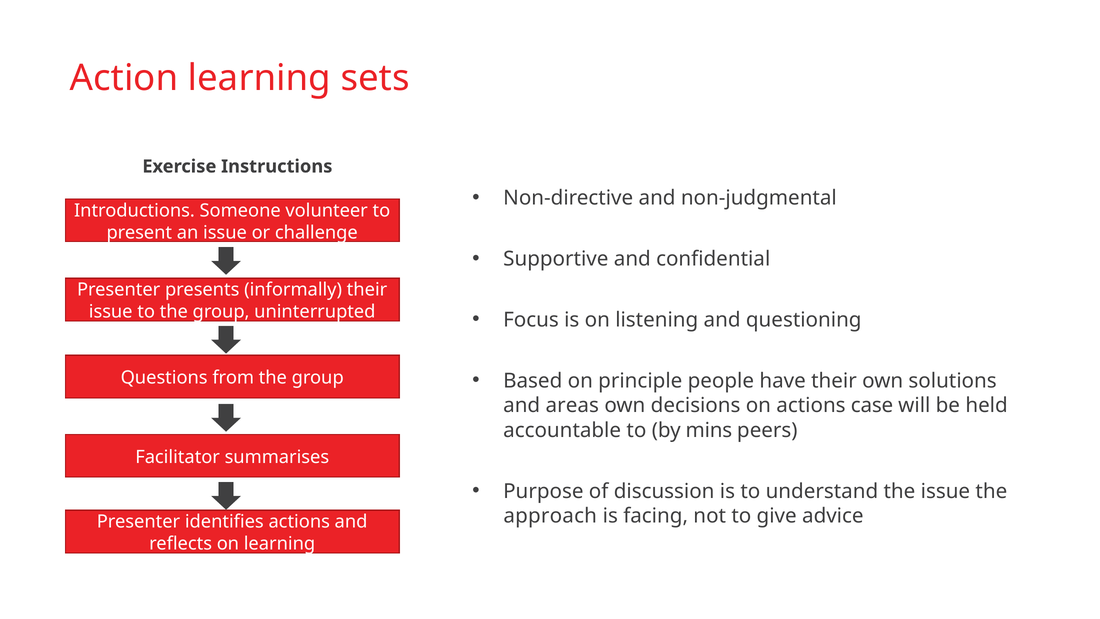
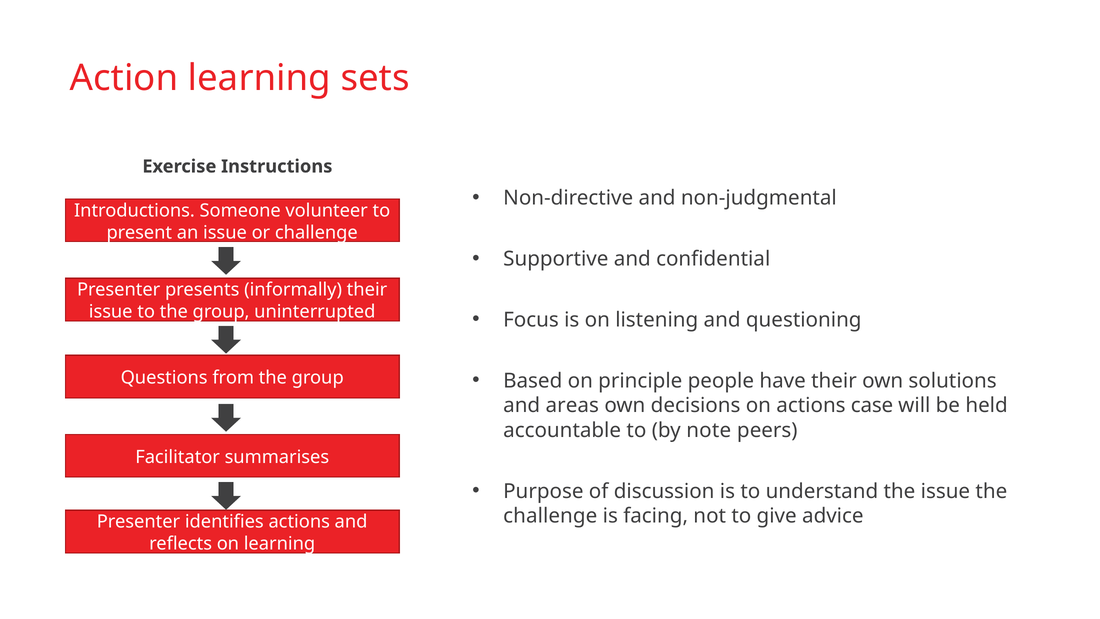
mins: mins -> note (709, 430)
approach: approach -> challenge (550, 516)
